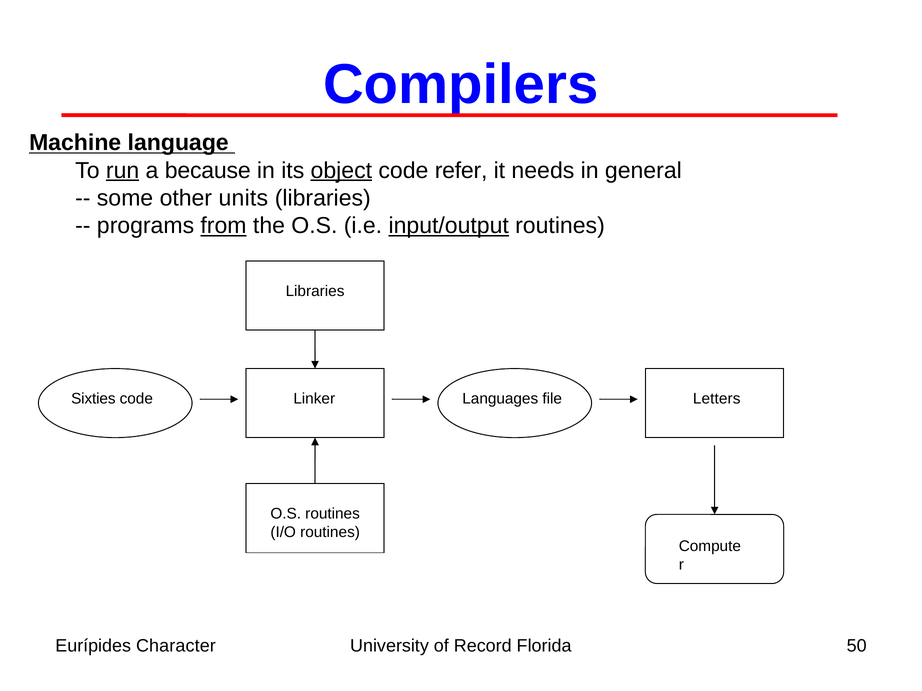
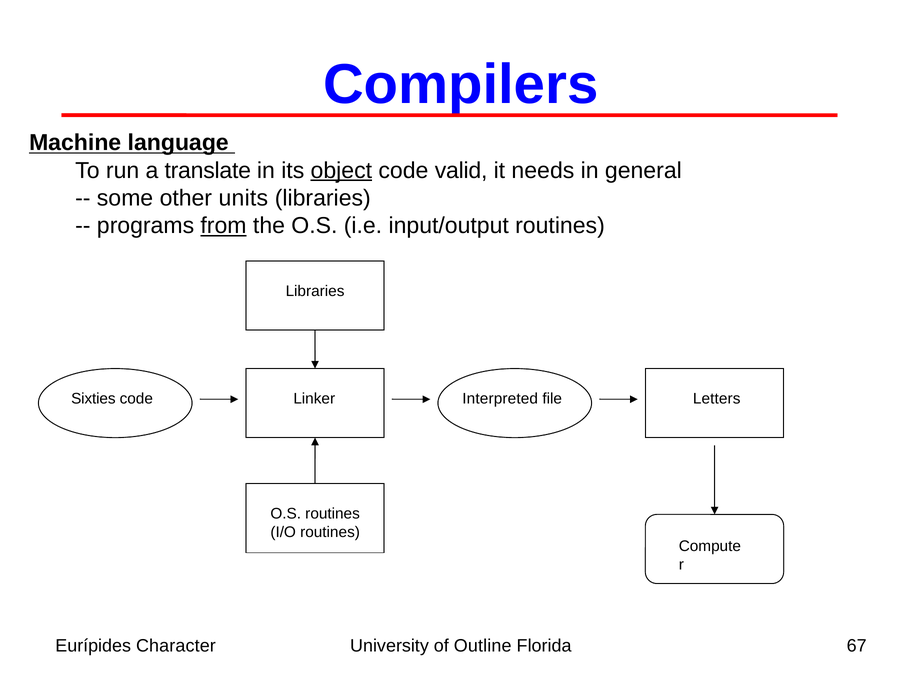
run underline: present -> none (123, 171)
because: because -> translate (208, 171)
refer: refer -> valid (461, 171)
input/output underline: present -> none (449, 226)
Languages: Languages -> Interpreted (500, 399)
Record: Record -> Outline (483, 646)
50: 50 -> 67 (857, 646)
